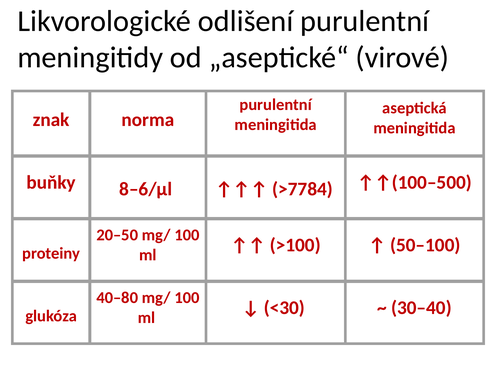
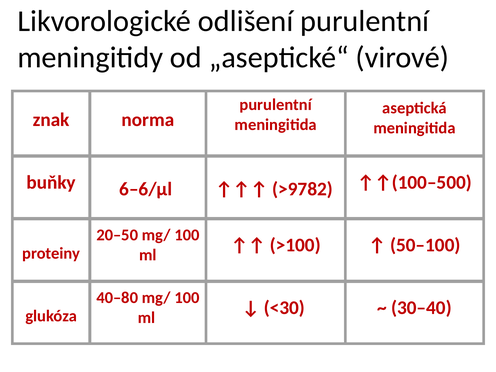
8–6/μl: 8–6/μl -> 6–6/μl (146, 189)
>7784: >7784 -> >9782 (303, 189)
